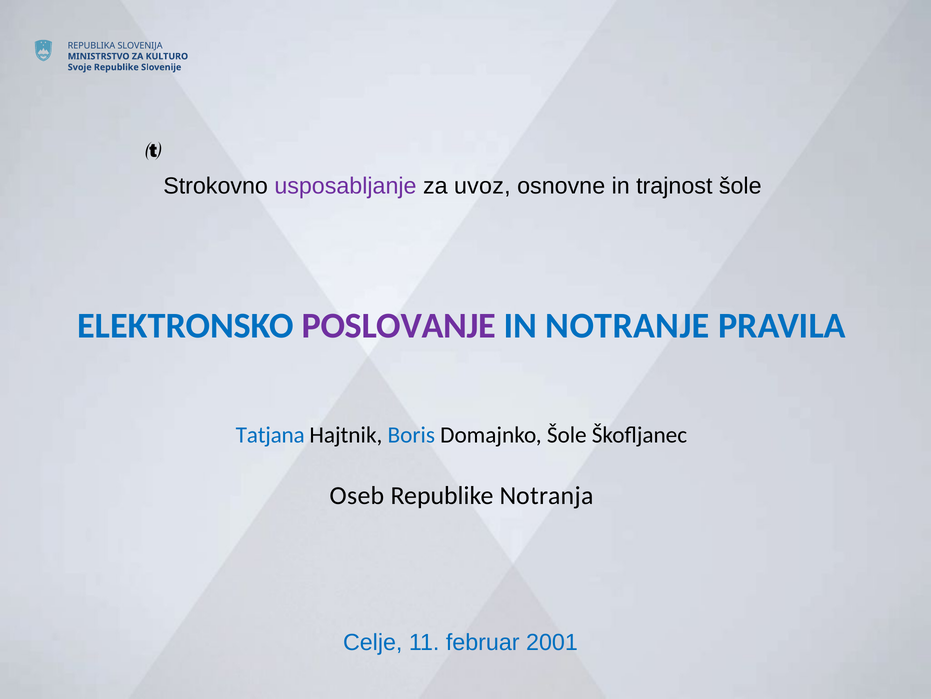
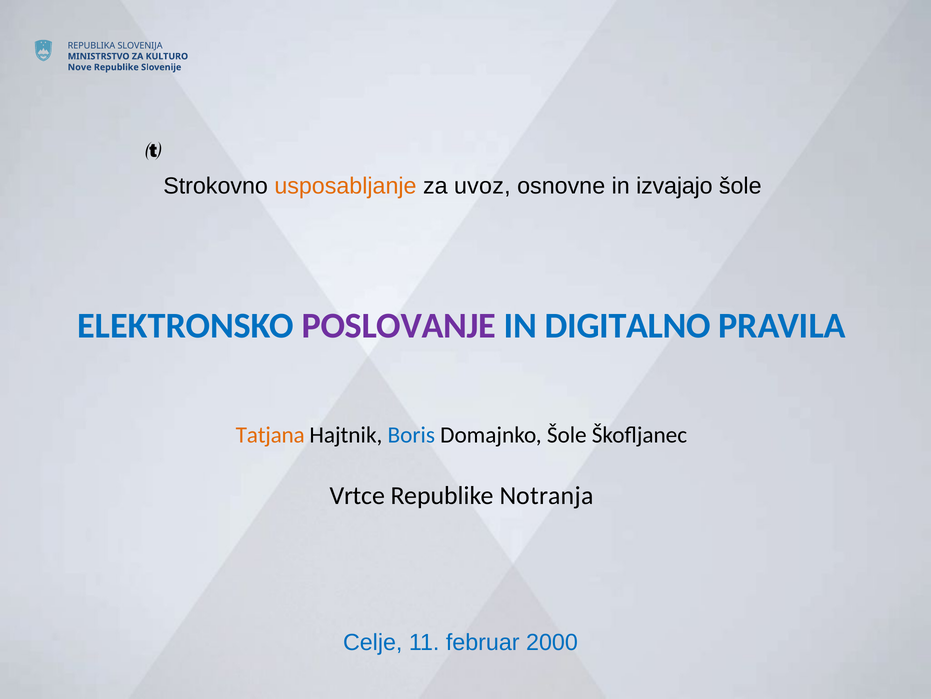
Svoje: Svoje -> Nove (80, 67)
usposabljanje colour: purple -> orange (345, 186)
trajnost: trajnost -> izvajajo (674, 186)
NOTRANJE: NOTRANJE -> DIGITALNO (628, 325)
Tatjana colour: blue -> orange (270, 434)
Oseb: Oseb -> Vrtce (357, 495)
2001: 2001 -> 2000 (552, 642)
